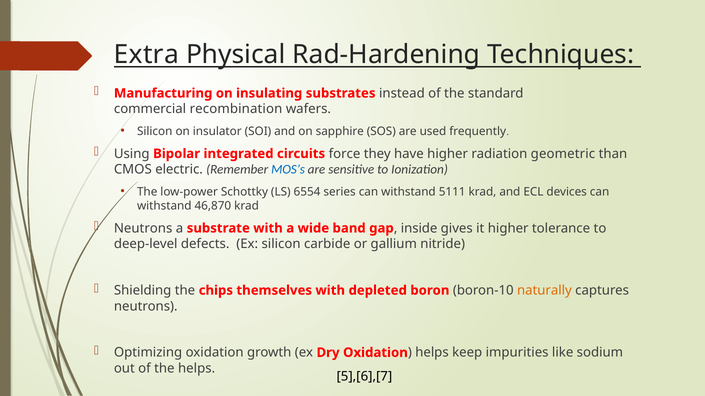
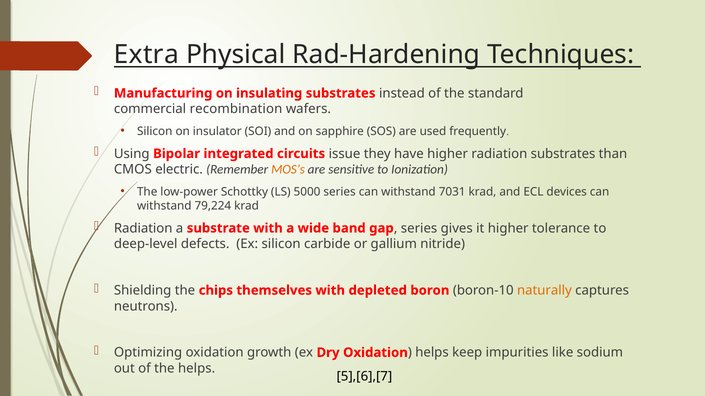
force: force -> issue (345, 154)
radiation geometric: geometric -> substrates (563, 154)
MOS’s colour: blue -> orange (288, 170)
6554: 6554 -> 5000 (307, 192)
5111: 5111 -> 7031 (452, 192)
46,870: 46,870 -> 79,224 (213, 206)
Neutrons: Neutrons -> Radiation (143, 228)
inside: inside -> series (419, 228)
